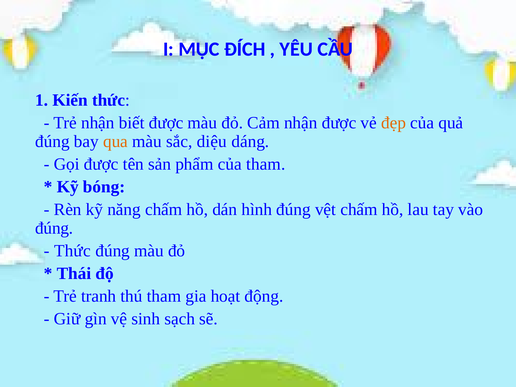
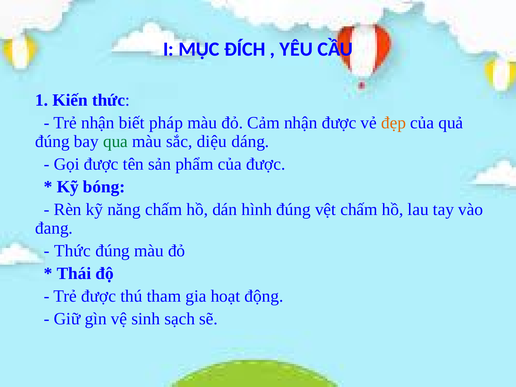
biết được: được -> pháp (166, 123)
qua colour: orange -> green (115, 141)
của tham: tham -> được (266, 164)
đúng: đúng -> đang (54, 228)
Trẻ tranh: tranh -> được (99, 296)
